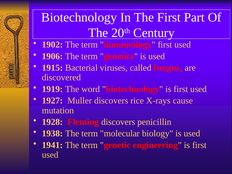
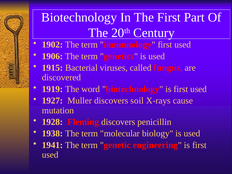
rice: rice -> soil (137, 101)
